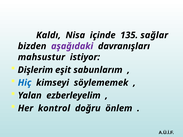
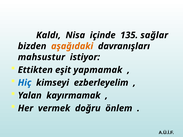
aşağıdaki colour: purple -> orange (72, 46)
Dişlerim: Dişlerim -> Ettikten (35, 70)
sabunlarım: sabunlarım -> yapmamak (98, 70)
söylememek: söylememek -> ezberleyelim (101, 83)
ezberleyelim: ezberleyelim -> kayırmamak (73, 96)
kontrol: kontrol -> vermek (54, 108)
